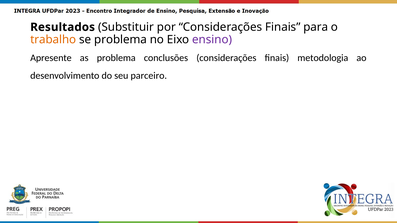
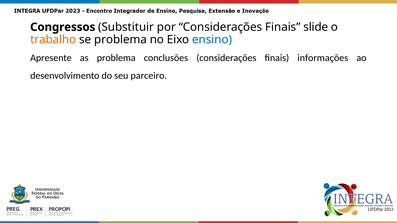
Resultados: Resultados -> Congressos (63, 27)
para: para -> slide (316, 27)
ensino colour: purple -> blue (212, 40)
metodologia: metodologia -> informações (323, 58)
